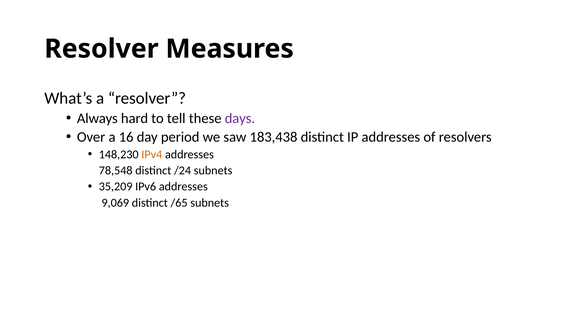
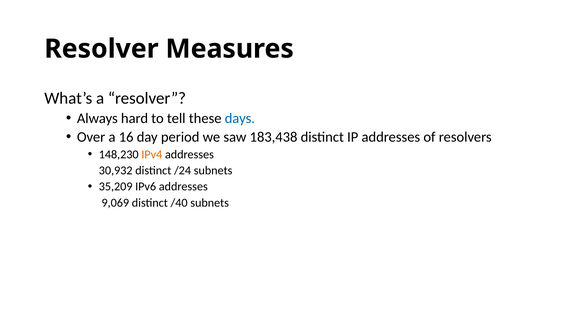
days colour: purple -> blue (240, 118)
78,548: 78,548 -> 30,932 (116, 170)
/65: /65 -> /40 (179, 203)
